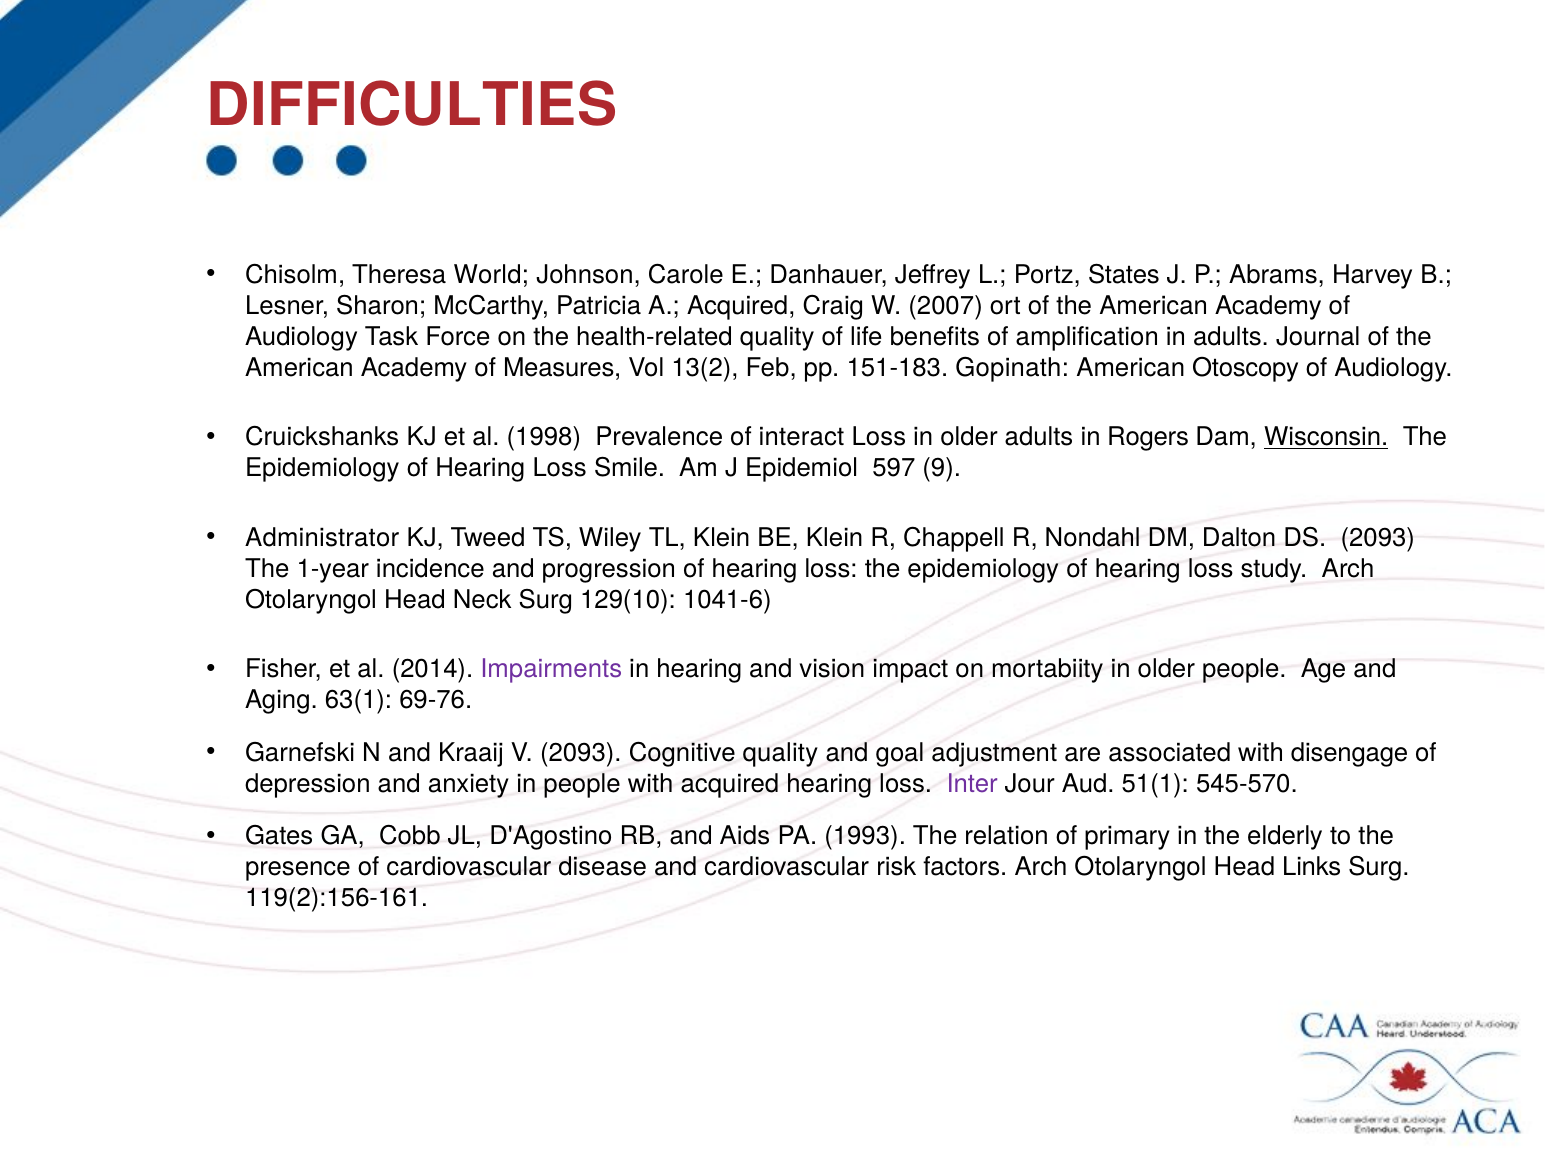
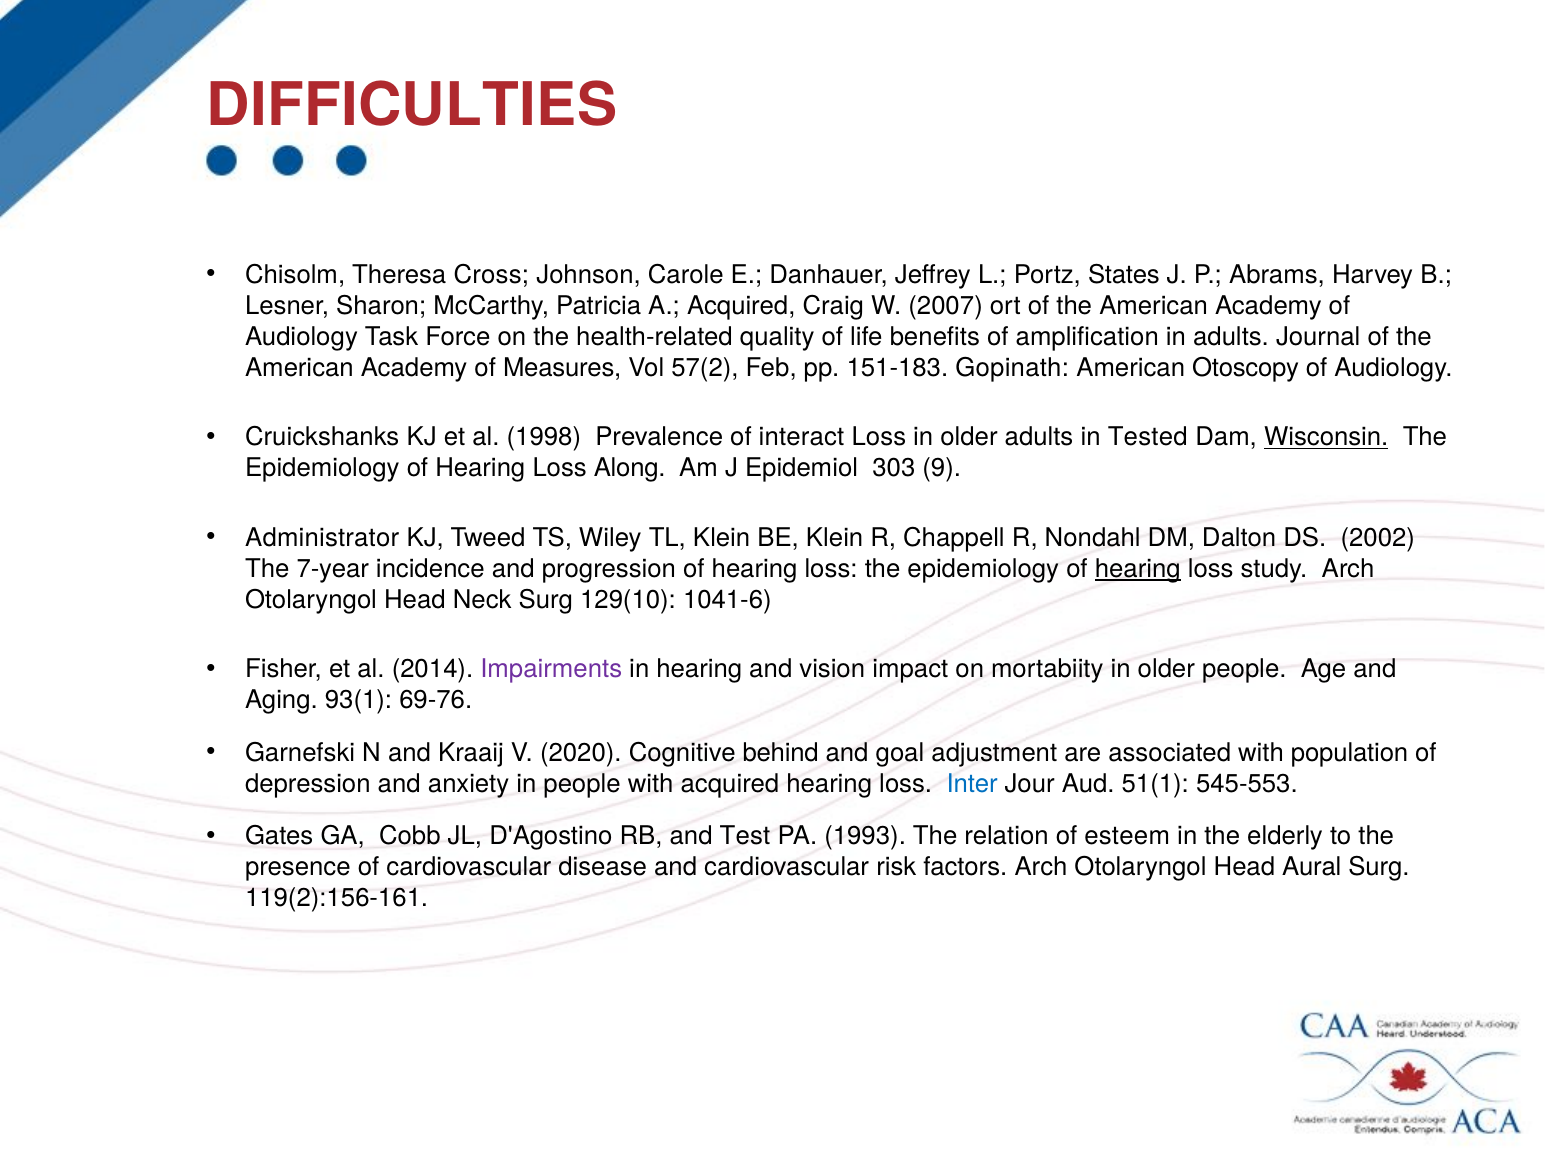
World: World -> Cross (491, 275)
13(2: 13(2 -> 57(2 (705, 368)
Rogers: Rogers -> Tested (1148, 437)
Smile: Smile -> Along (630, 468)
597: 597 -> 303 (894, 468)
DS 2093: 2093 -> 2002 (1378, 538)
1-year: 1-year -> 7-year (333, 569)
hearing underline: none -> present (1138, 569)
63(1: 63(1 -> 93(1 (359, 700)
V 2093: 2093 -> 2020 (581, 753)
Cognitive quality: quality -> behind (781, 753)
disengage: disengage -> population (1350, 753)
Inter colour: purple -> blue (972, 784)
545-570: 545-570 -> 545-553 (1247, 784)
Aids: Aids -> Test (745, 836)
primary: primary -> esteem (1127, 836)
Links: Links -> Aural (1312, 867)
